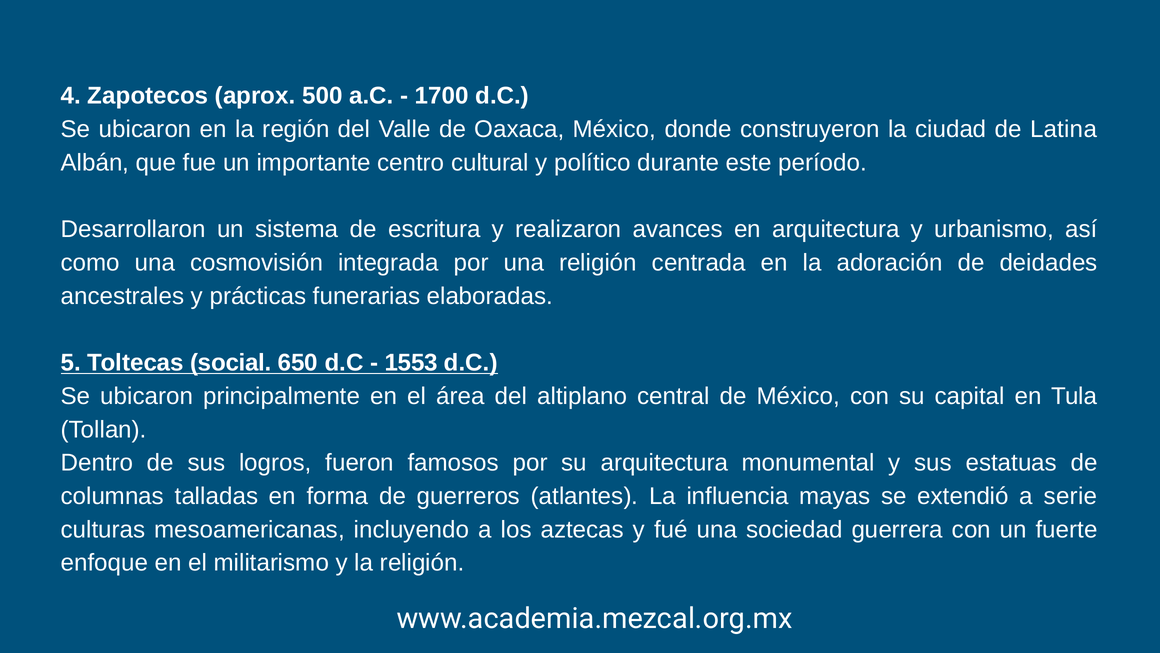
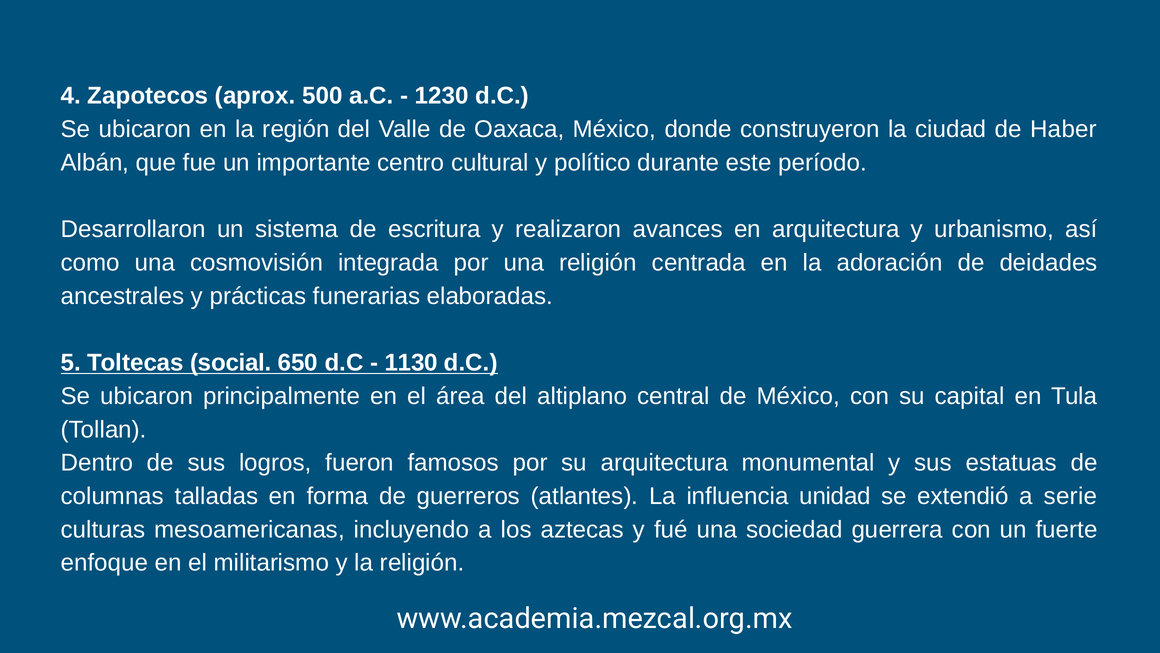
1700: 1700 -> 1230 (442, 96)
Latina: Latina -> Haber (1064, 129)
1553: 1553 -> 1130 (411, 363)
mayas: mayas -> unidad (835, 496)
